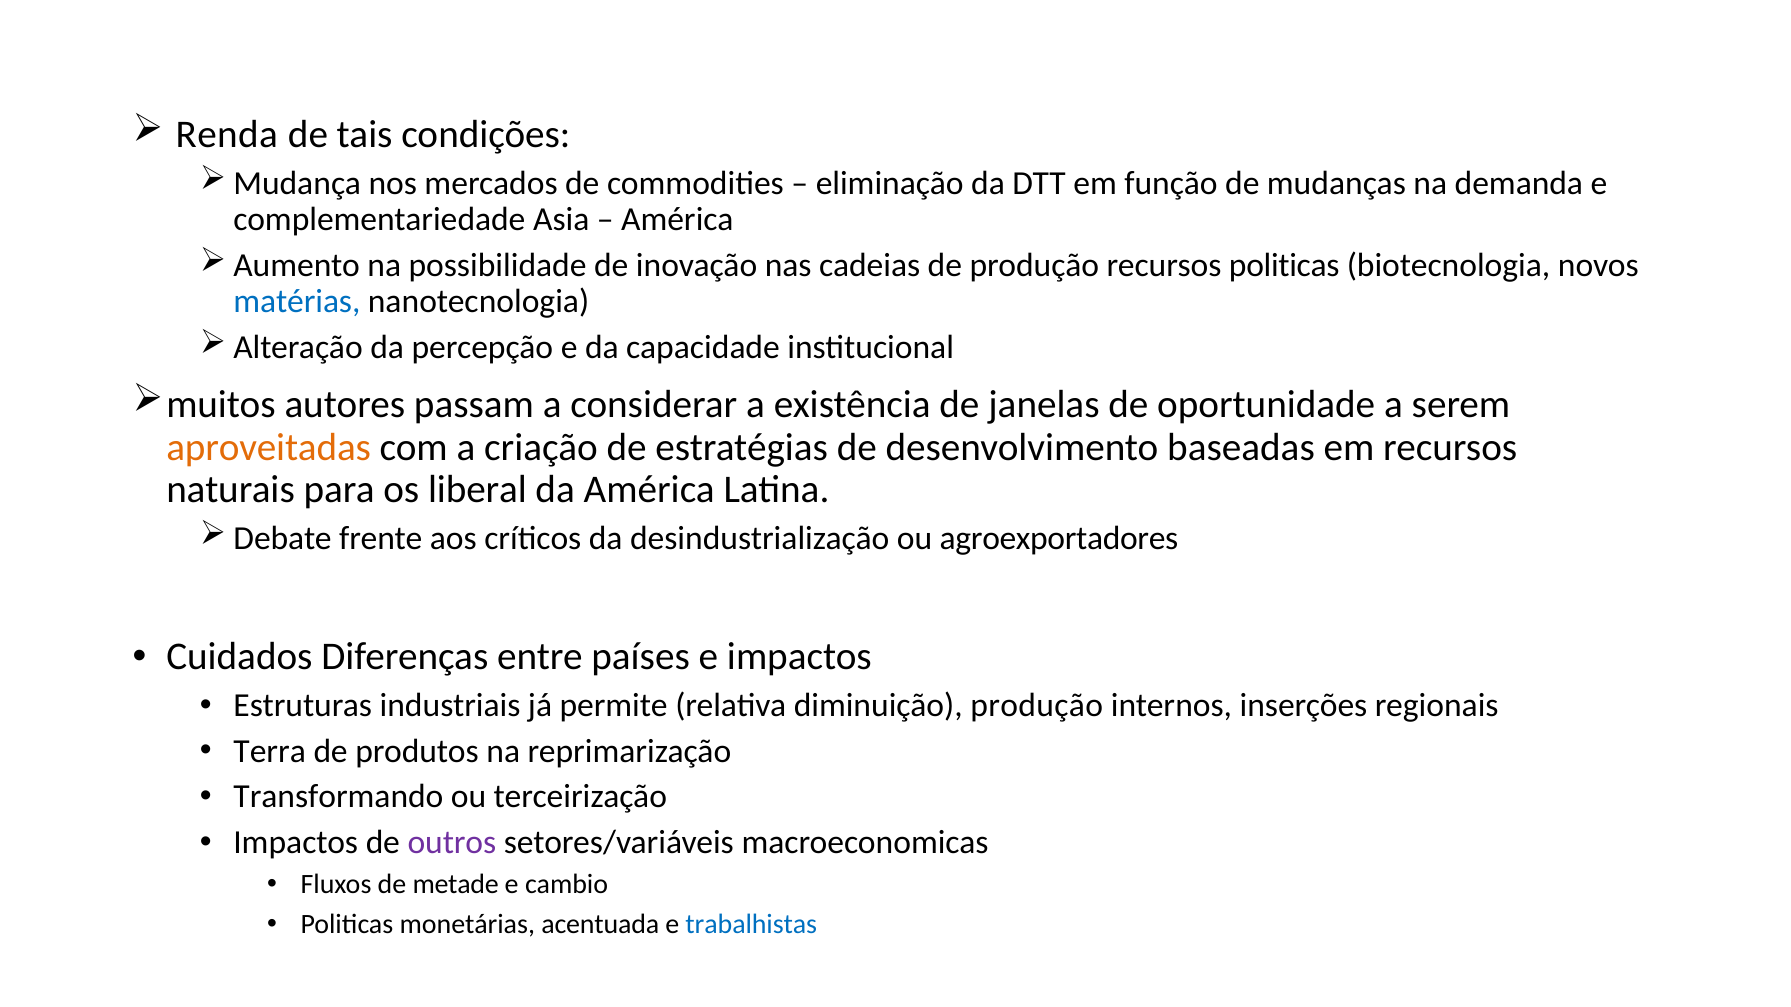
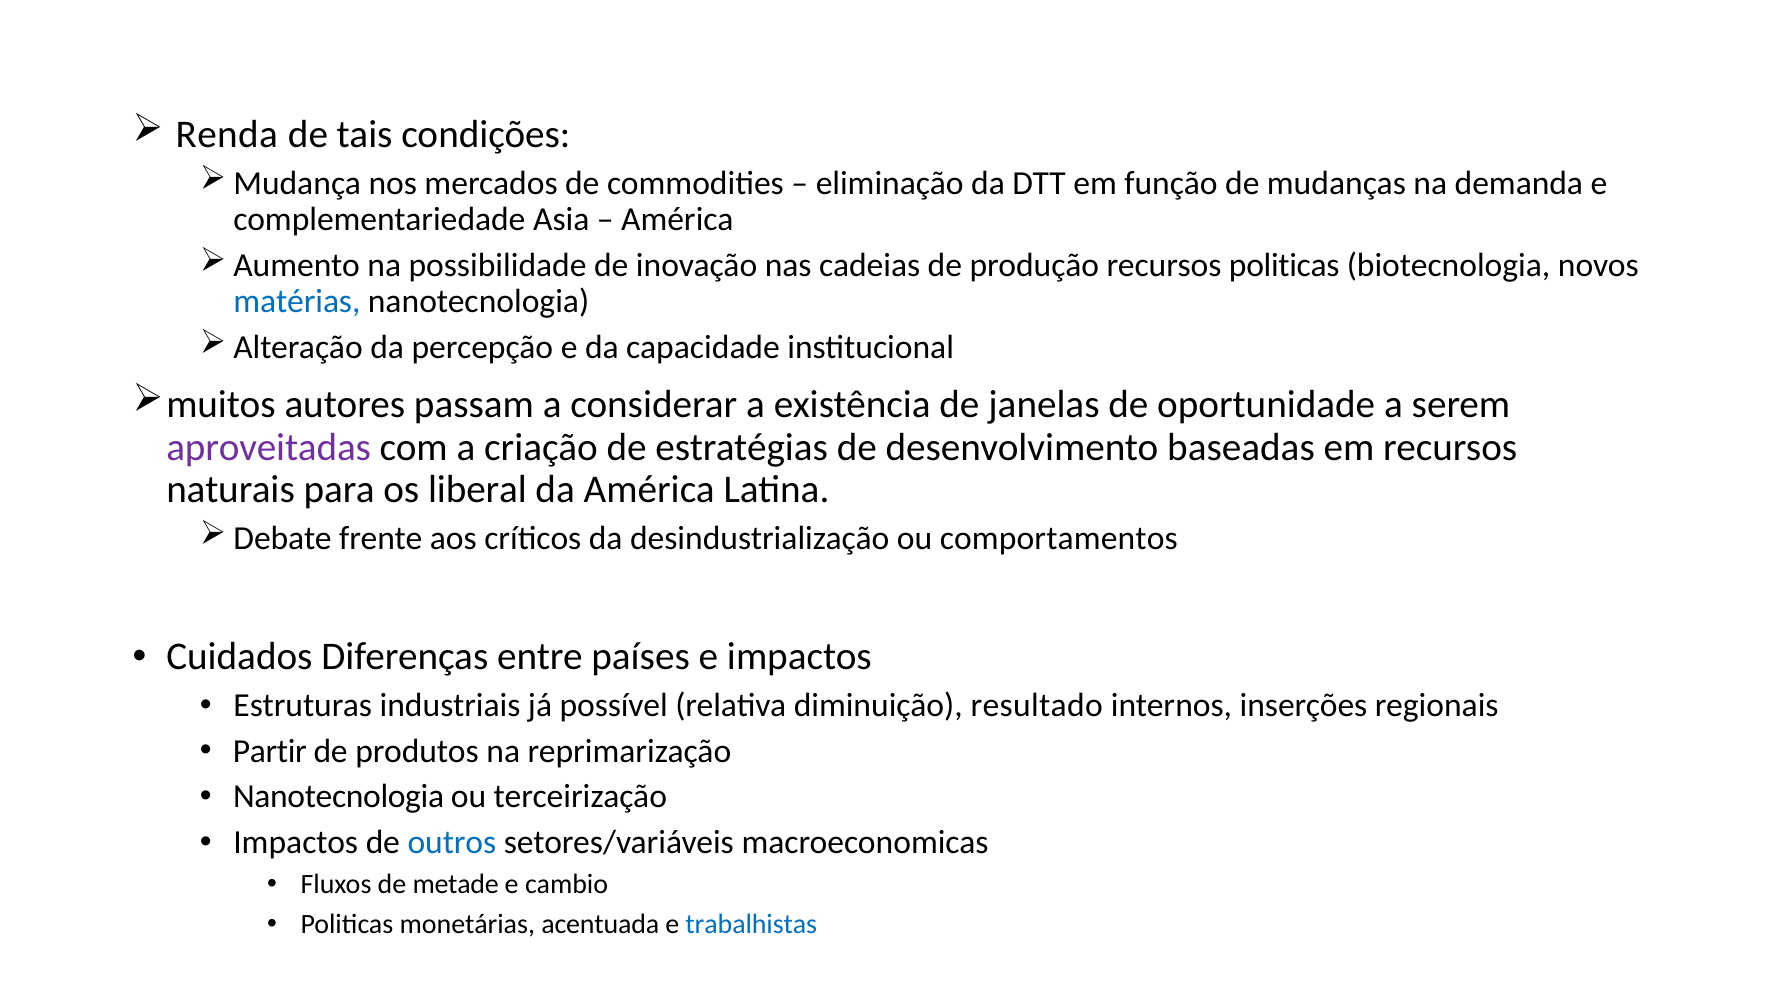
aproveitadas colour: orange -> purple (269, 447)
agroexportadores: agroexportadores -> comportamentos (1059, 538)
permite: permite -> possível (614, 706)
diminuição produção: produção -> resultado (1037, 706)
Terra: Terra -> Partir (270, 751)
Transformando: Transformando -> Nanotecnologia (339, 797)
outros colour: purple -> blue (452, 843)
